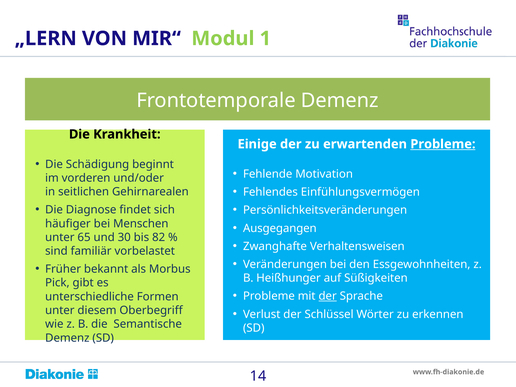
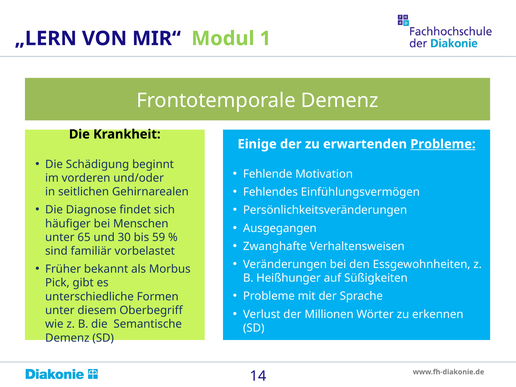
82: 82 -> 59 (159, 237)
der underline: present -> none (328, 296)
Schlüssel: Schlüssel -> Millionen (329, 314)
